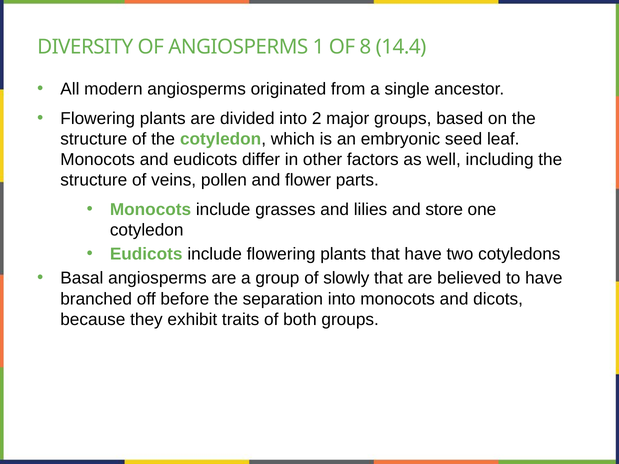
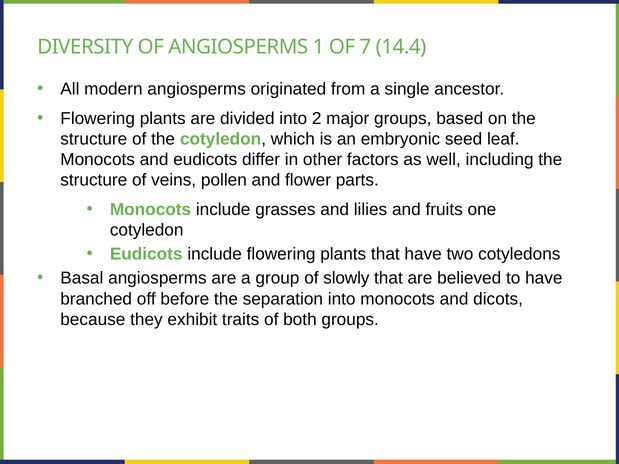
8: 8 -> 7 (365, 47)
store: store -> fruits (444, 210)
